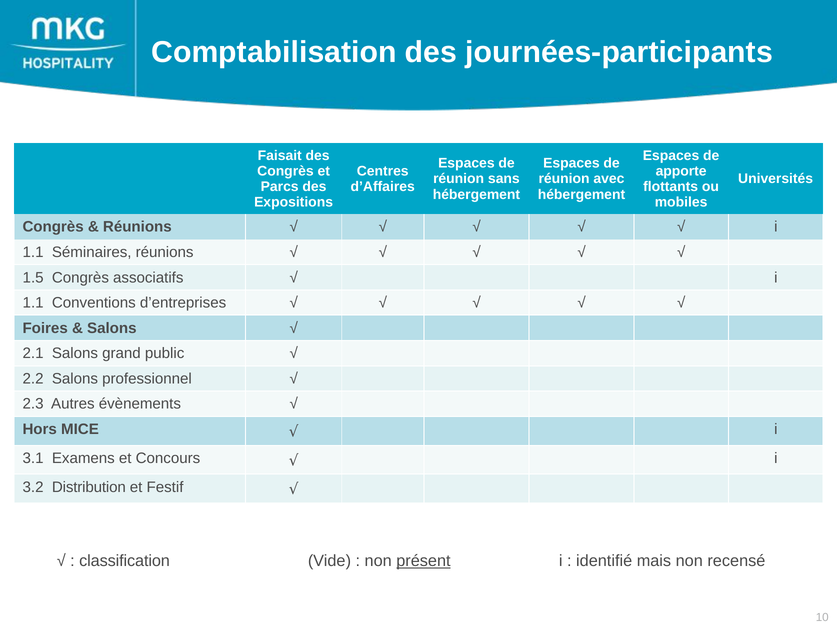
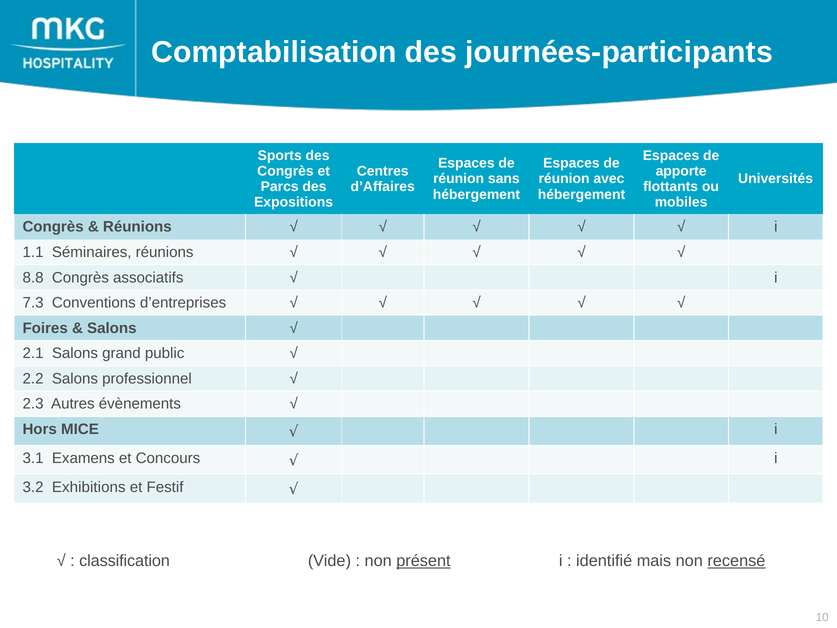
Faisait: Faisait -> Sports (280, 155)
1.5: 1.5 -> 8.8 (33, 277)
1.1: 1.1 -> 7.3 (33, 303)
Distribution: Distribution -> Exhibitions (89, 487)
recensé underline: none -> present (736, 561)
